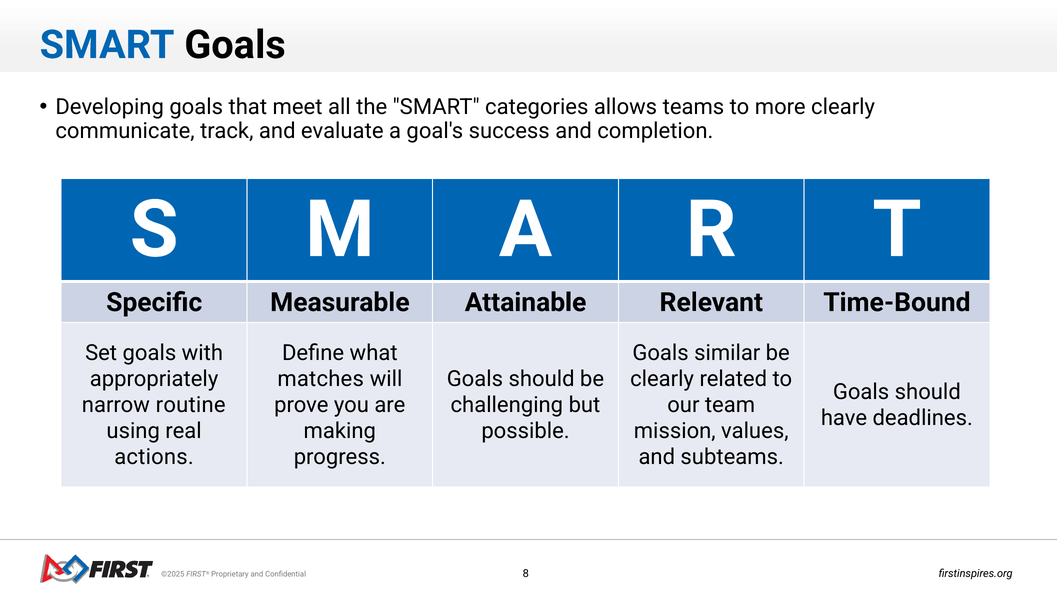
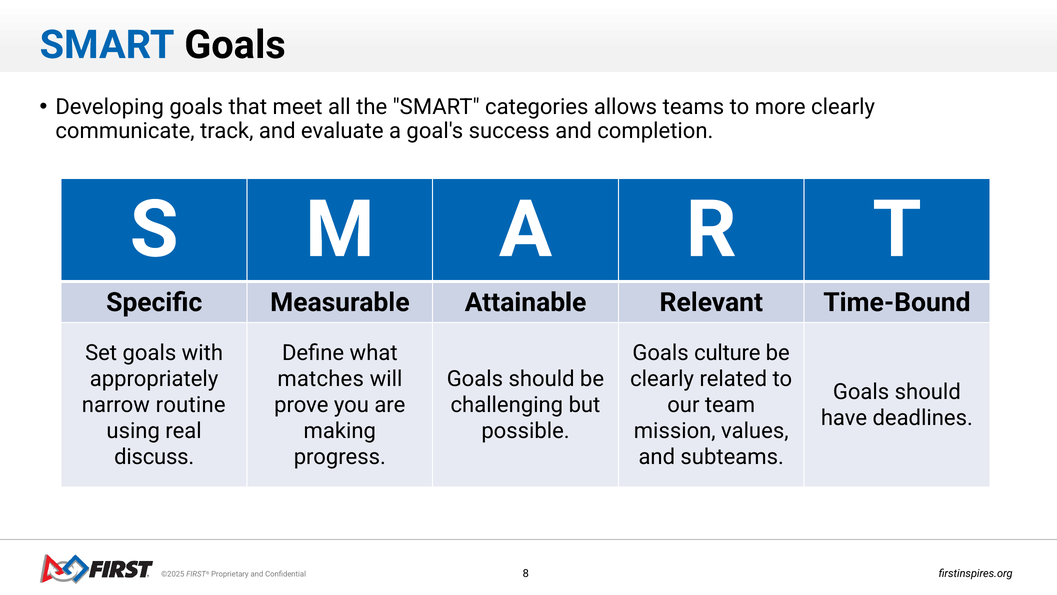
similar: similar -> culture (727, 353)
actions: actions -> discuss (154, 457)
